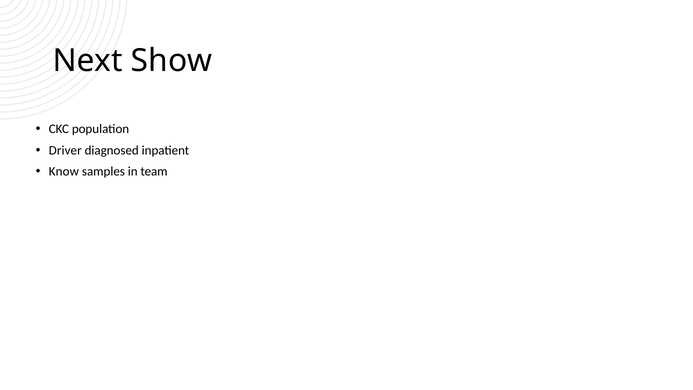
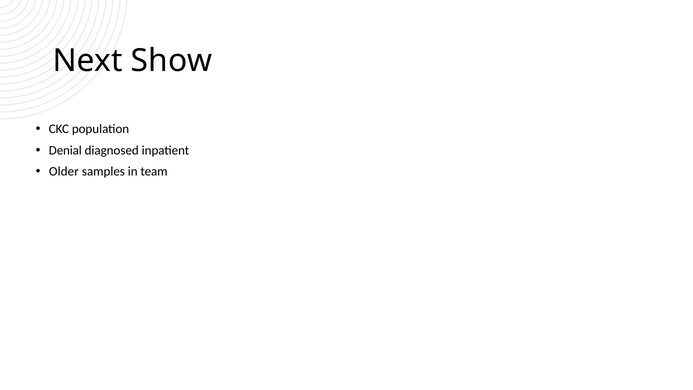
Driver: Driver -> Denial (65, 150)
Know: Know -> Older (64, 172)
